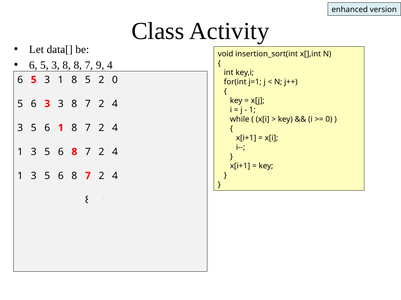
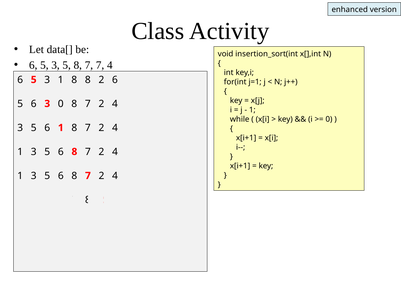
5 3 8: 8 -> 5 (67, 65)
7 9: 9 -> 7 (100, 65)
8 5: 5 -> 8 (88, 80)
2 0: 0 -> 6 (115, 80)
3 3: 3 -> 0 (61, 104)
